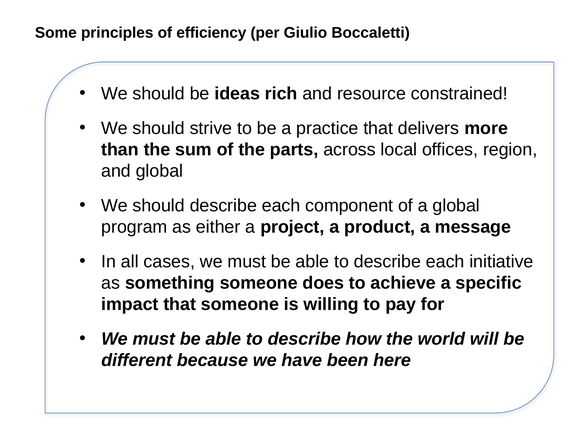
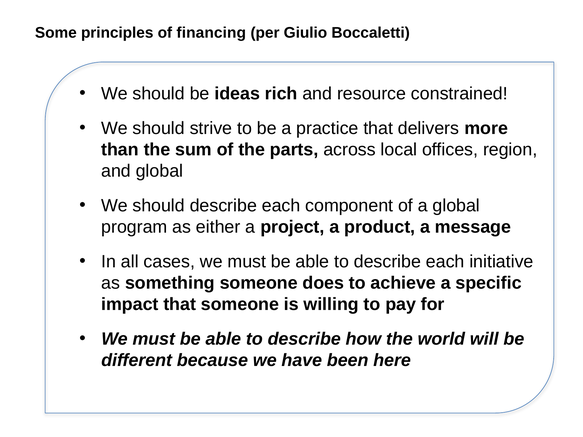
efficiency: efficiency -> financing (211, 33)
